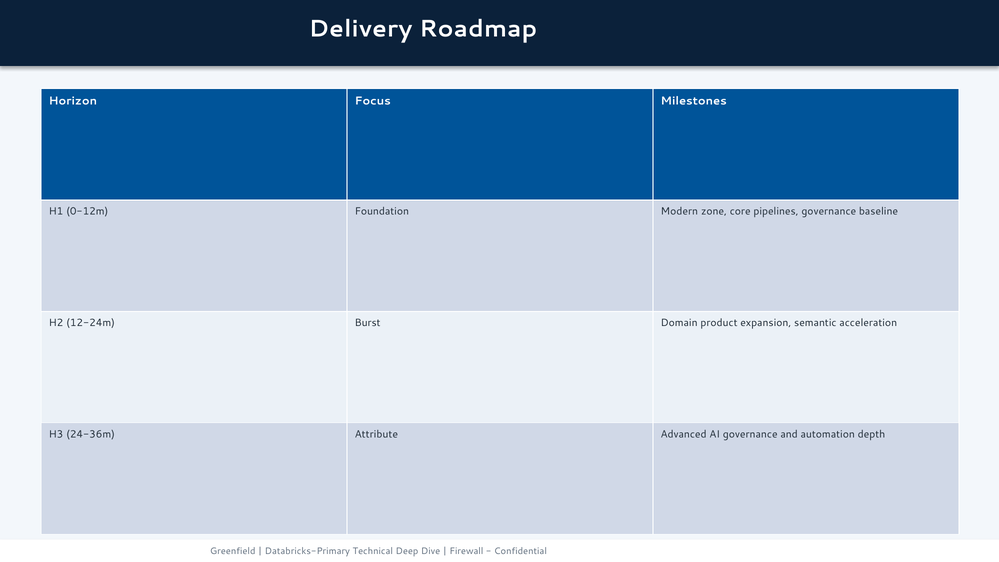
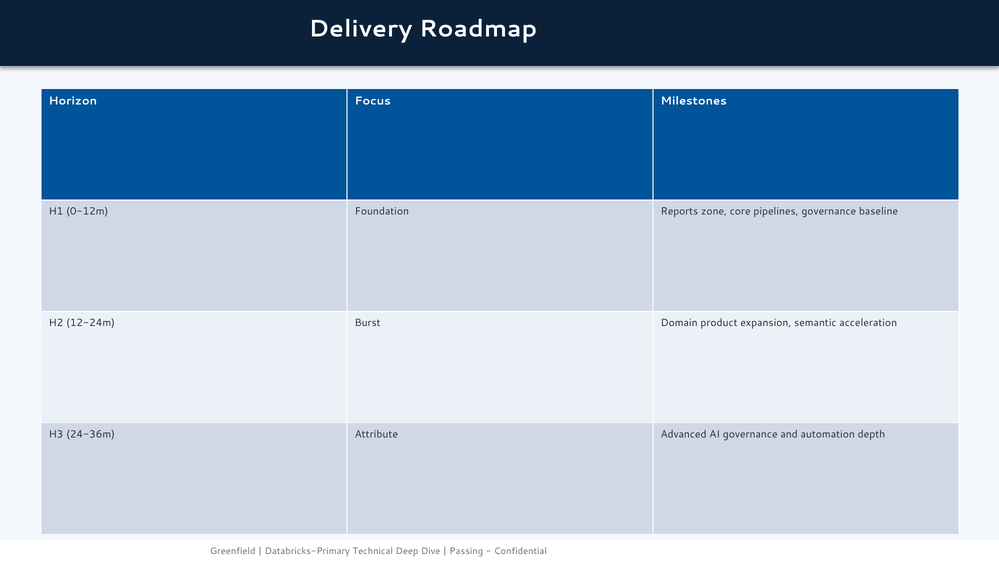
Modern: Modern -> Reports (679, 212)
Firewall: Firewall -> Passing (466, 551)
